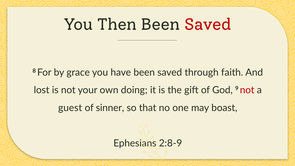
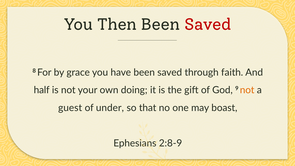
lost: lost -> half (42, 90)
not colour: red -> orange (247, 90)
sinner: sinner -> under (110, 108)
